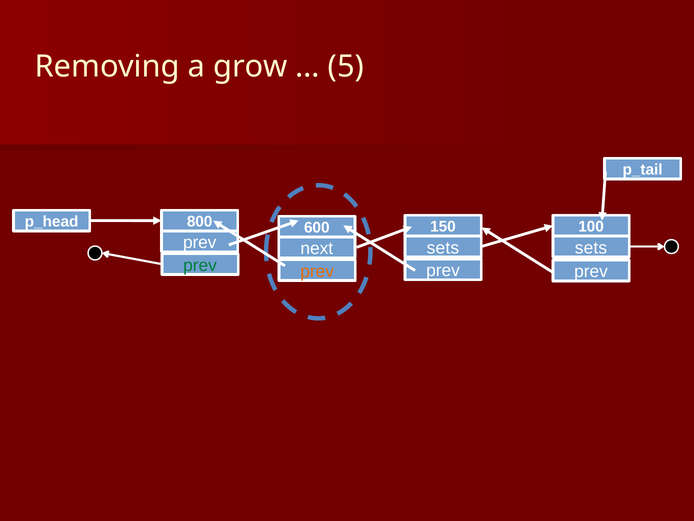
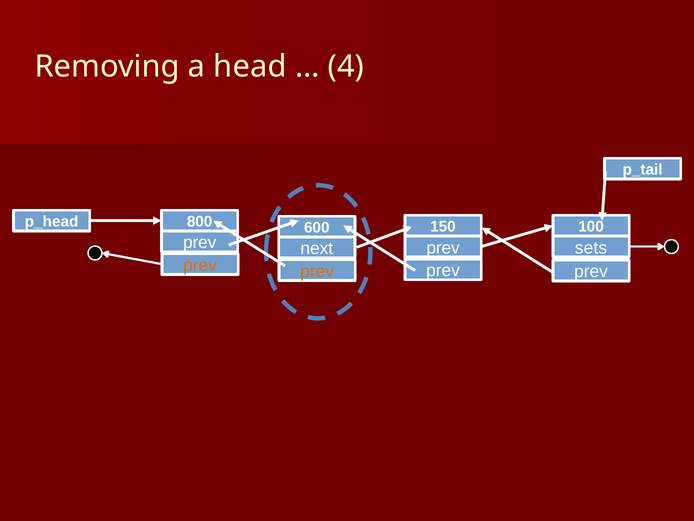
grow: grow -> head (250, 66)
5: 5 -> 4 (346, 66)
sets: sets -> prev (443, 248)
prev colour: green -> orange (200, 265)
